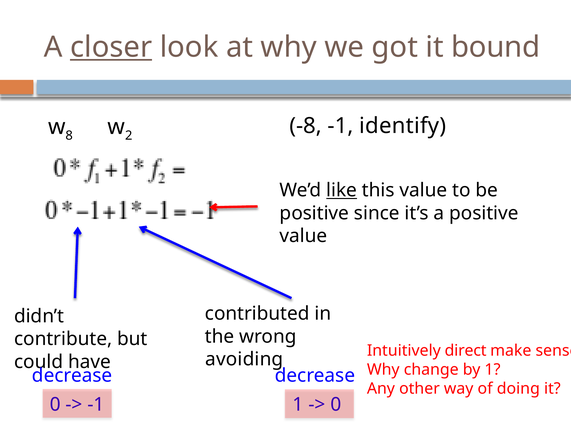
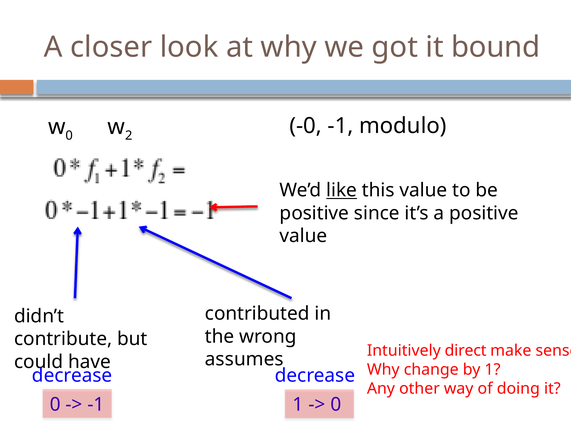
closer underline: present -> none (111, 47)
-8: -8 -> -0 (306, 126)
identify: identify -> modulo (403, 126)
8: 8 -> 0 (69, 136)
avoiding: avoiding -> assumes (244, 360)
